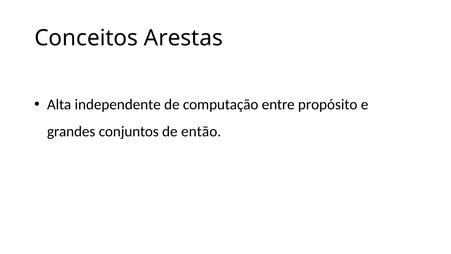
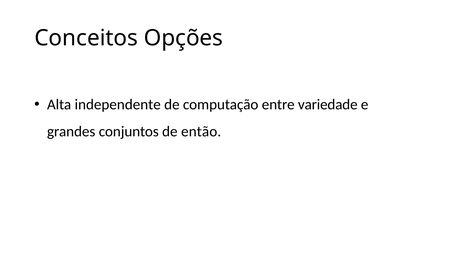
Arestas: Arestas -> Opções (184, 38)
propósito: propósito -> variedade (328, 104)
